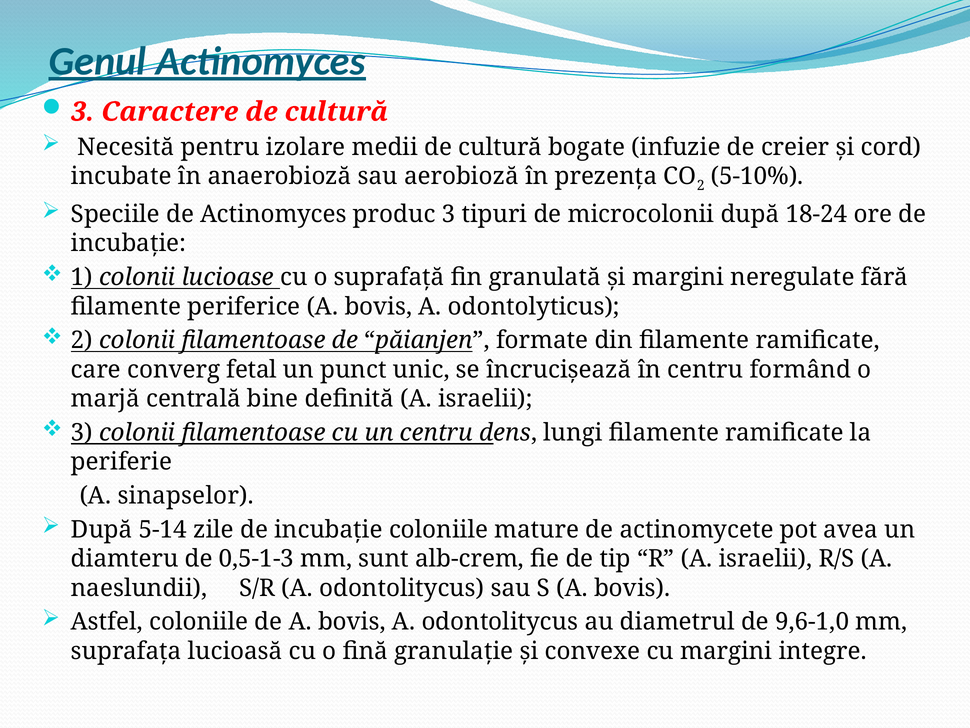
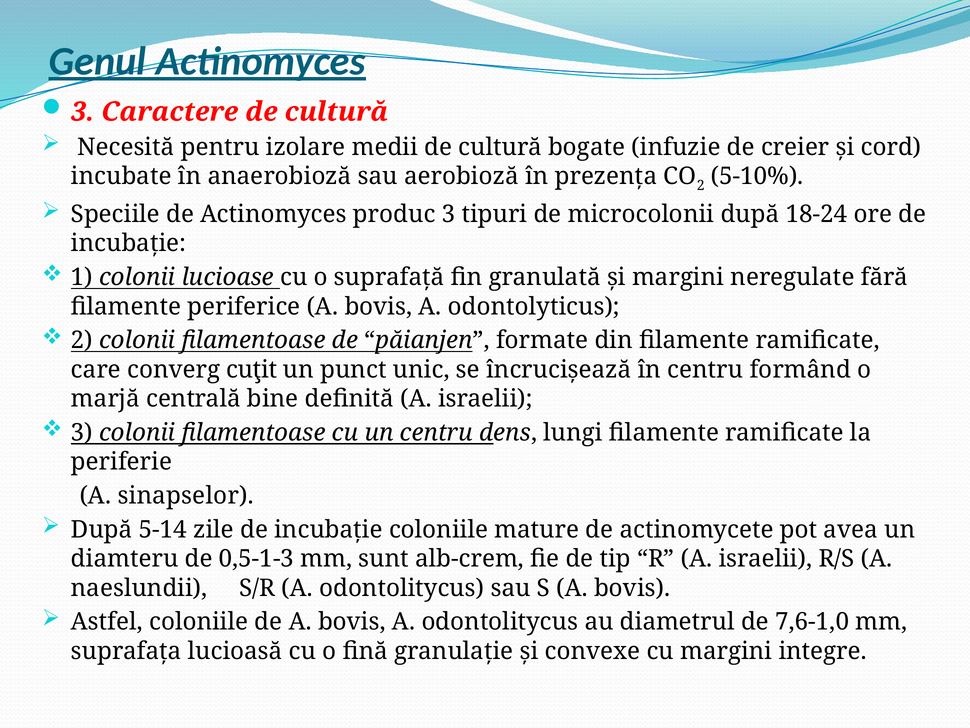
fetal: fetal -> cuţit (252, 369)
9,6-1,0: 9,6-1,0 -> 7,6-1,0 (812, 622)
